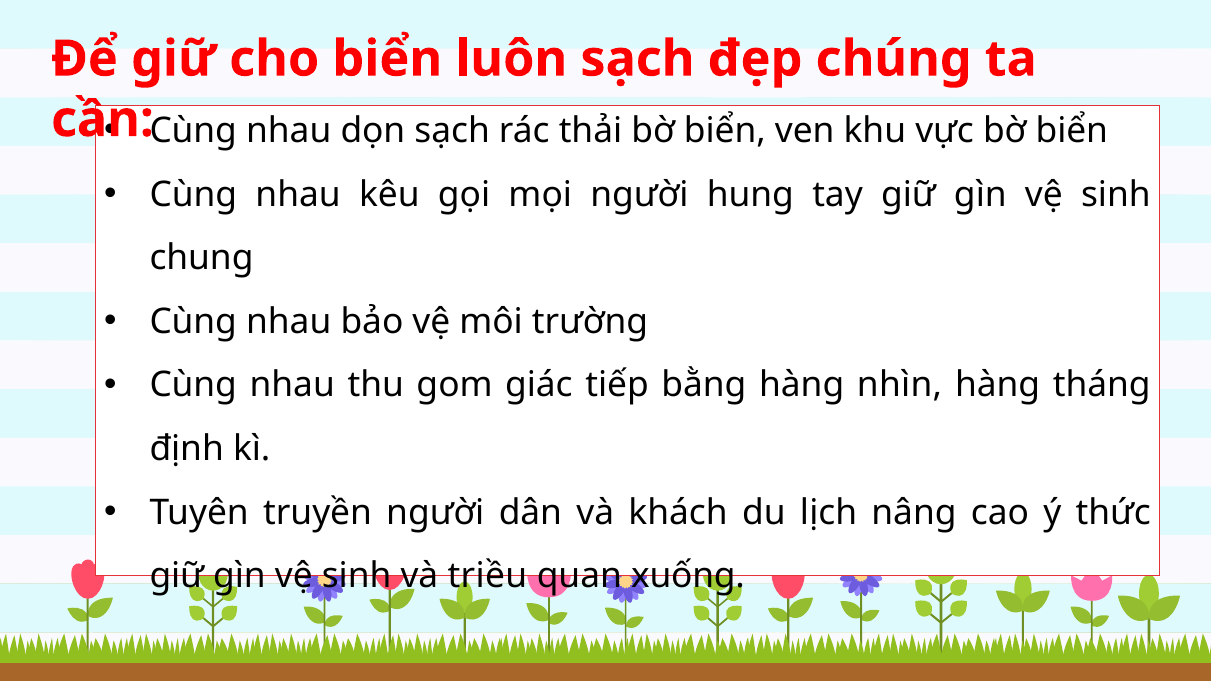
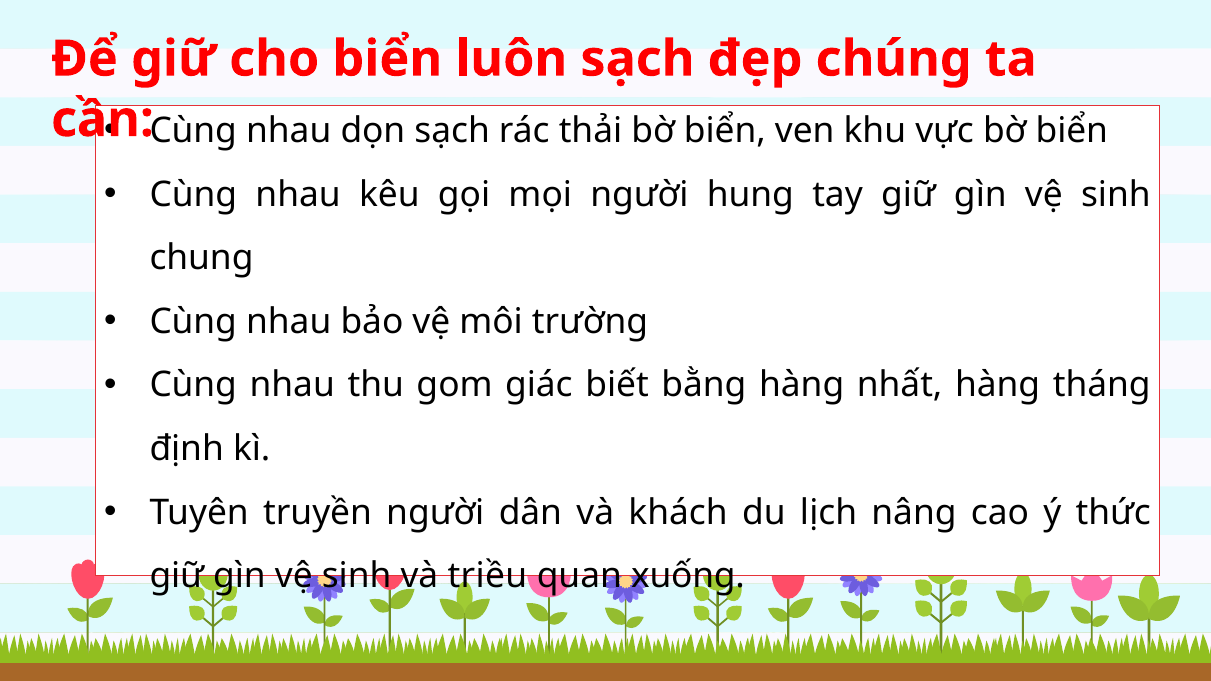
tiếp: tiếp -> biết (617, 385)
nhìn: nhìn -> nhất (900, 385)
